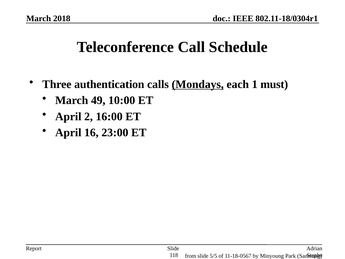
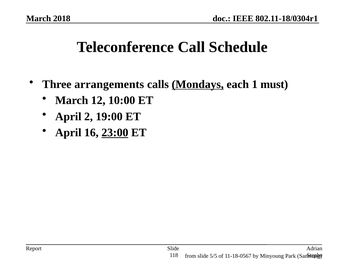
authentication: authentication -> arrangements (109, 84)
49: 49 -> 12 (98, 100)
16:00: 16:00 -> 19:00 (109, 116)
23:00 underline: none -> present (115, 132)
